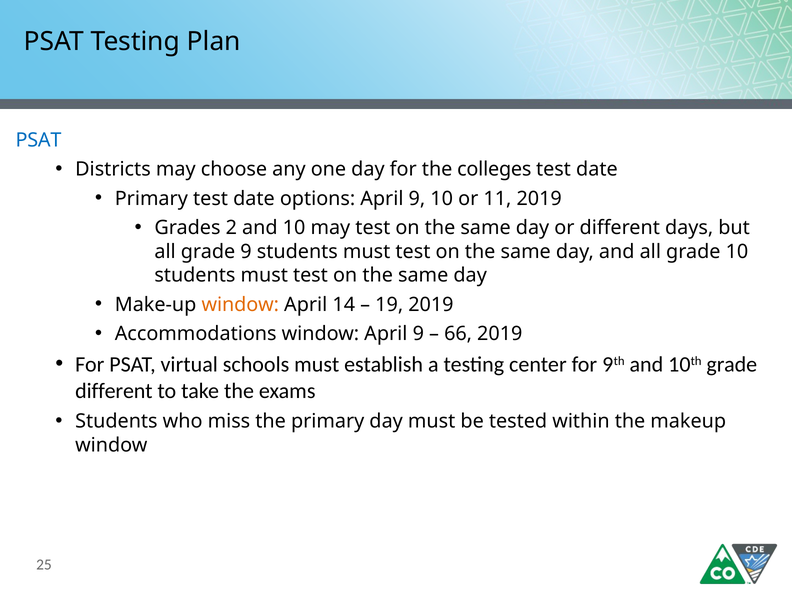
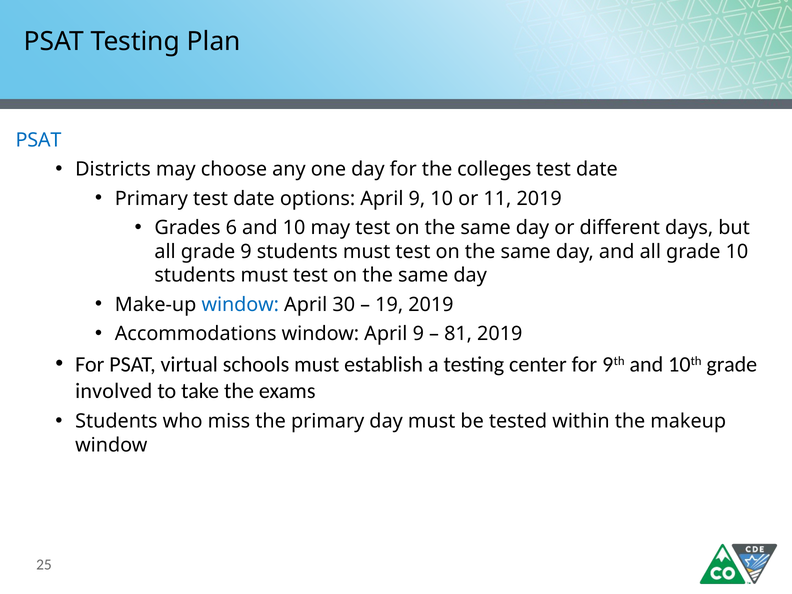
2: 2 -> 6 (231, 228)
window colour: orange -> blue (240, 304)
14: 14 -> 30 (344, 304)
66: 66 -> 81 (458, 334)
different: different -> involved (114, 391)
